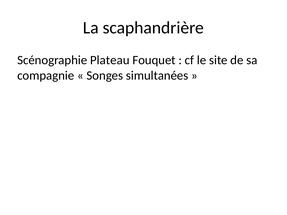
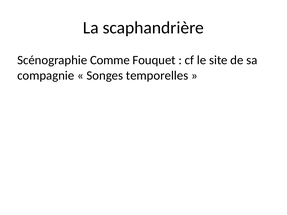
Plateau: Plateau -> Comme (110, 60)
simultanées: simultanées -> temporelles (157, 76)
